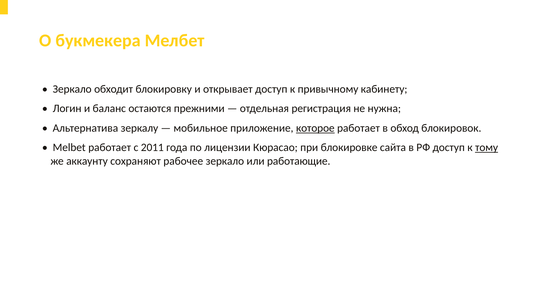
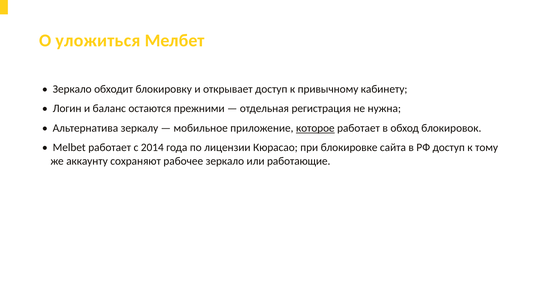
букмекера: букмекера -> уложиться (98, 41)
2011: 2011 -> 2014 (152, 148)
тому underline: present -> none (487, 148)
